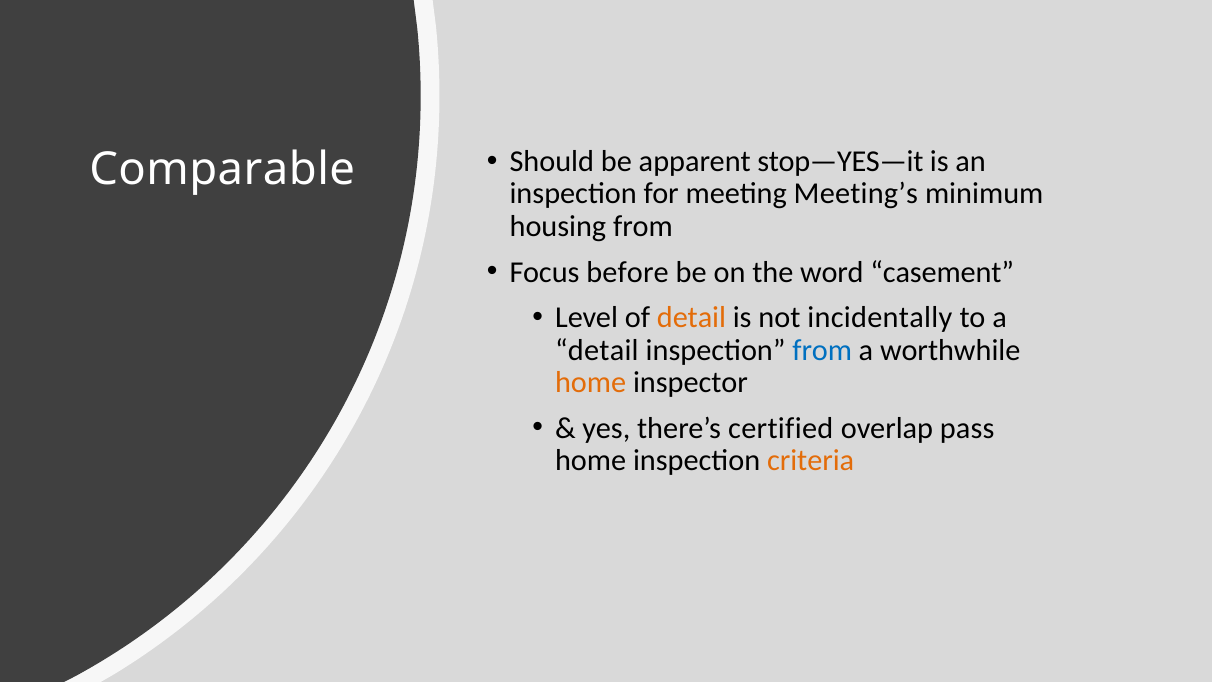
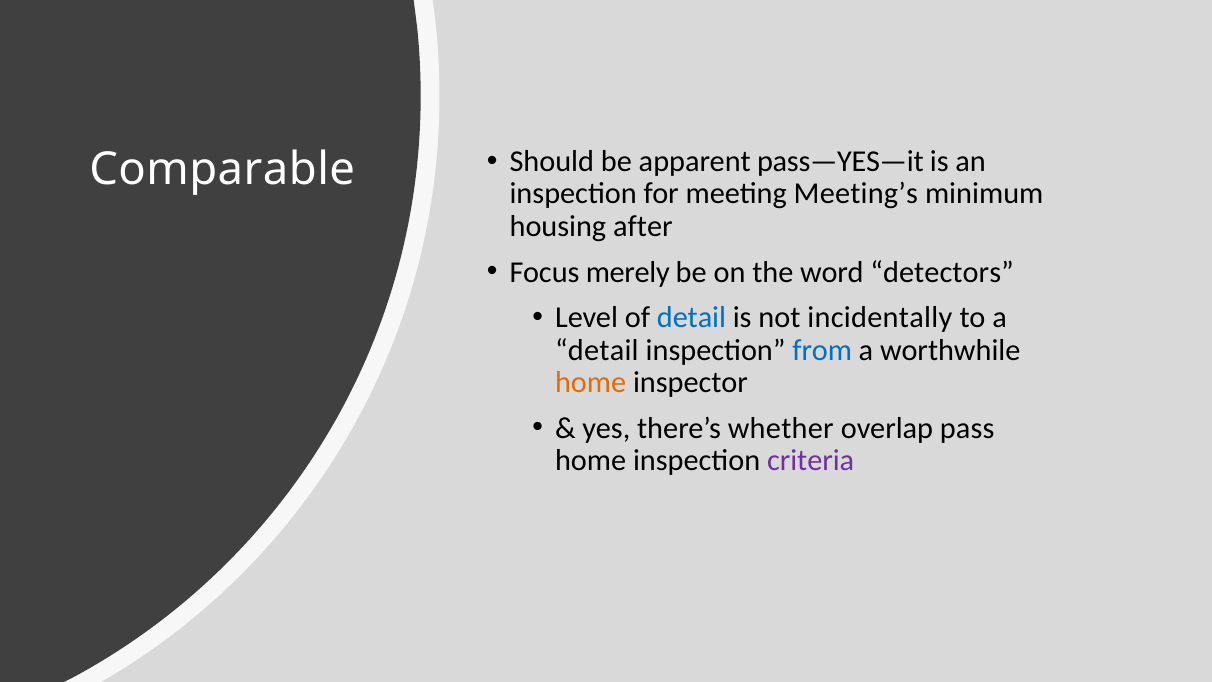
stop—YES—it: stop—YES—it -> pass—YES—it (840, 161)
housing from: from -> after (643, 227)
before: before -> merely (628, 272)
casement: casement -> detectors (942, 272)
detail colour: orange -> blue (691, 317)
certified: certified -> whether (781, 428)
criteria colour: orange -> purple (811, 461)
